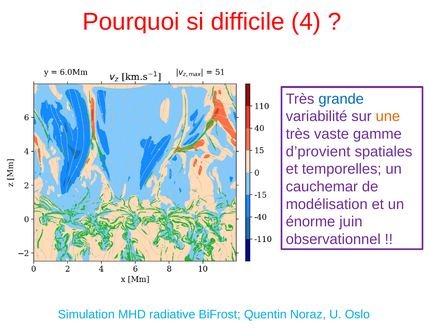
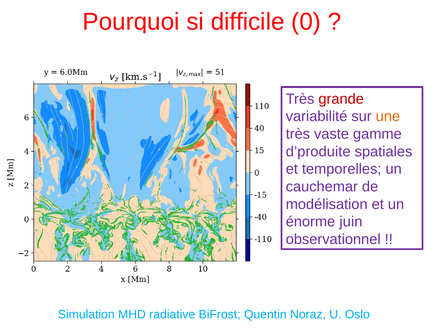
4: 4 -> 0 (306, 22)
grande colour: blue -> red (341, 99)
d’provient: d’provient -> d’produite (318, 151)
